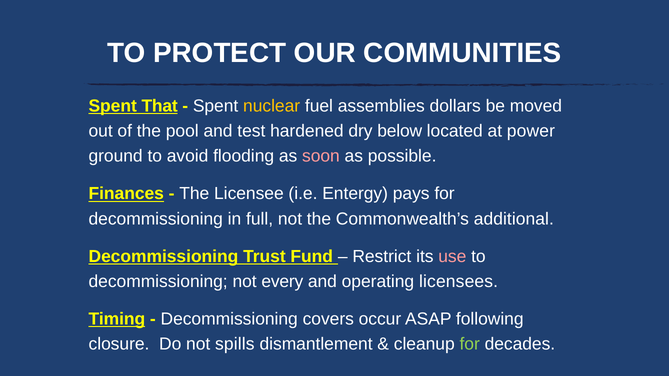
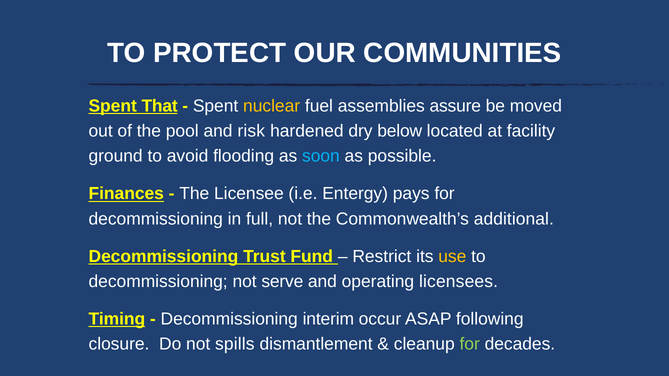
dollars: dollars -> assure (455, 106)
test: test -> risk (251, 131)
power: power -> facility (531, 131)
soon colour: pink -> light blue (321, 156)
use colour: pink -> yellow (452, 257)
every: every -> serve (282, 282)
covers: covers -> interim (328, 319)
